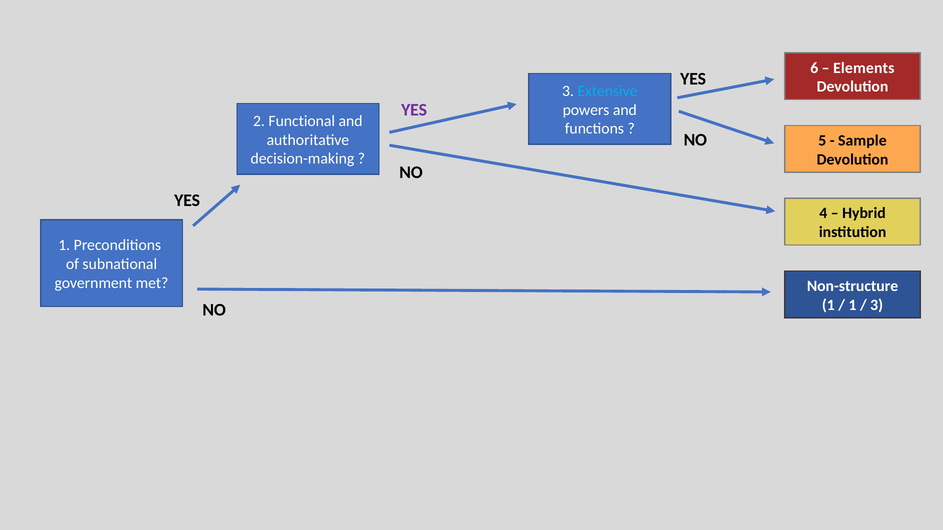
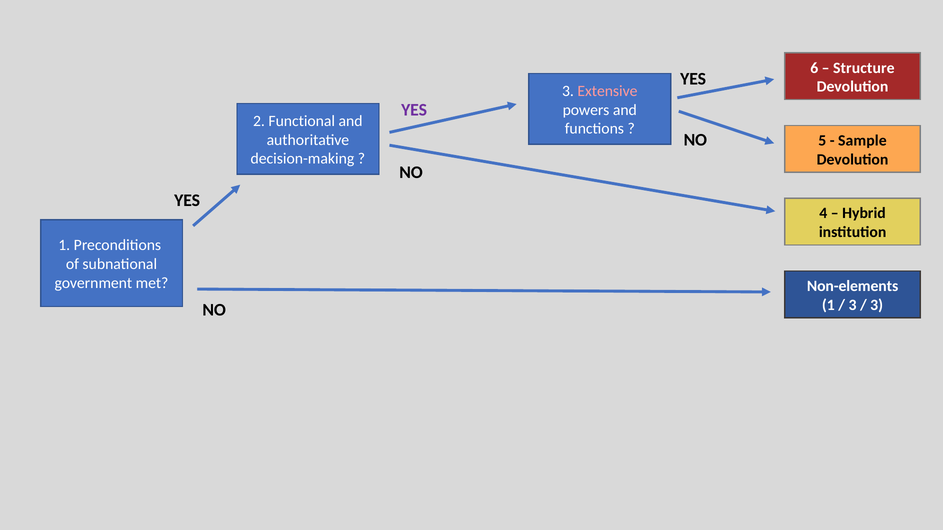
Elements: Elements -> Structure (864, 68)
Extensive colour: light blue -> pink (607, 91)
Non-structure: Non-structure -> Non-elements (853, 286)
1: 1 -> 3 (853, 305)
